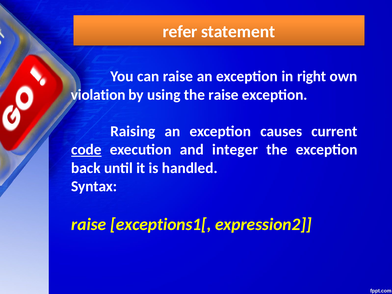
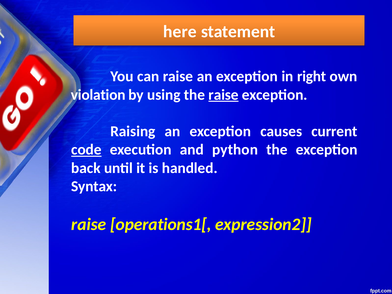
refer: refer -> here (180, 32)
raise underline: none -> present (224, 95)
integer: integer -> python (235, 150)
exceptions1[: exceptions1[ -> operations1[ (161, 224)
